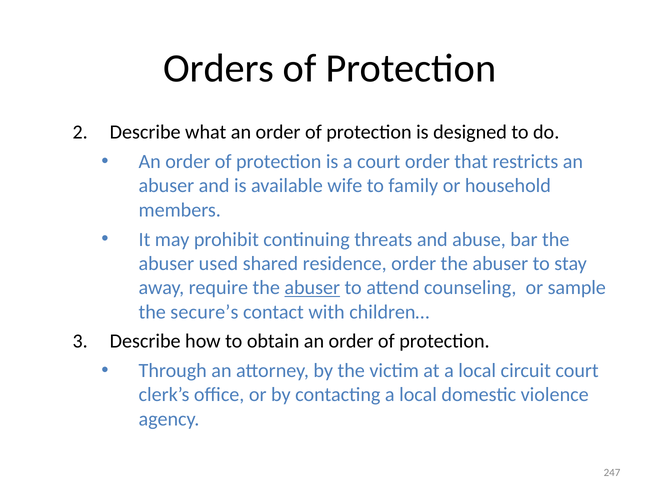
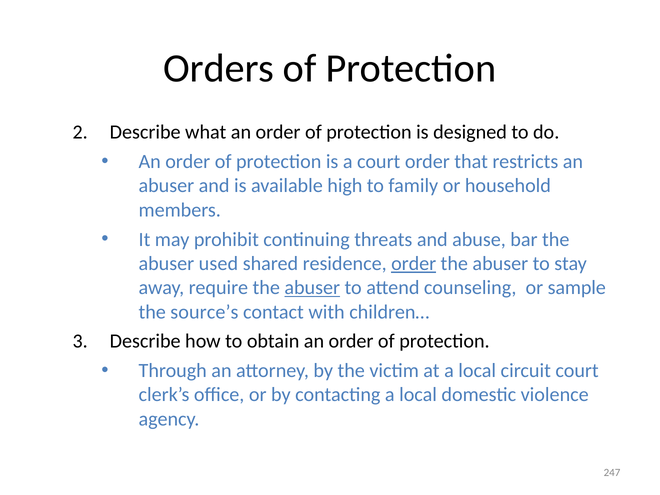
wife: wife -> high (345, 186)
order underline: none -> present (414, 264)
secure’s: secure’s -> source’s (204, 312)
